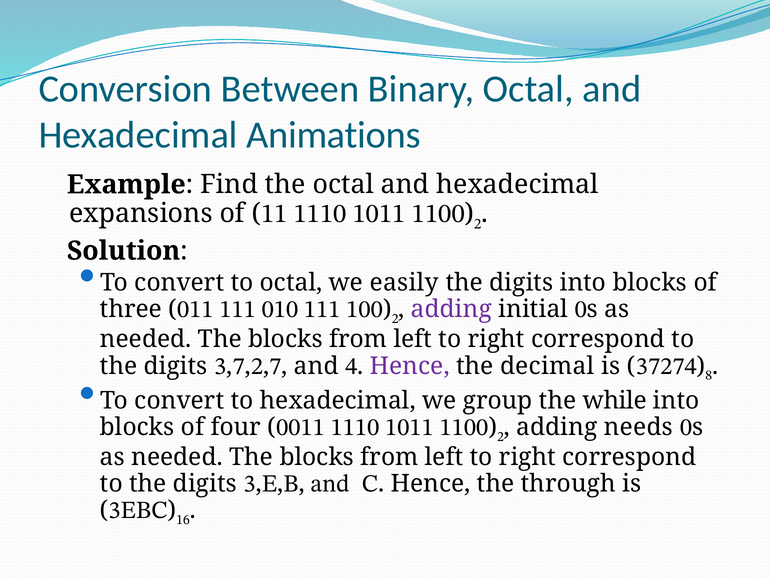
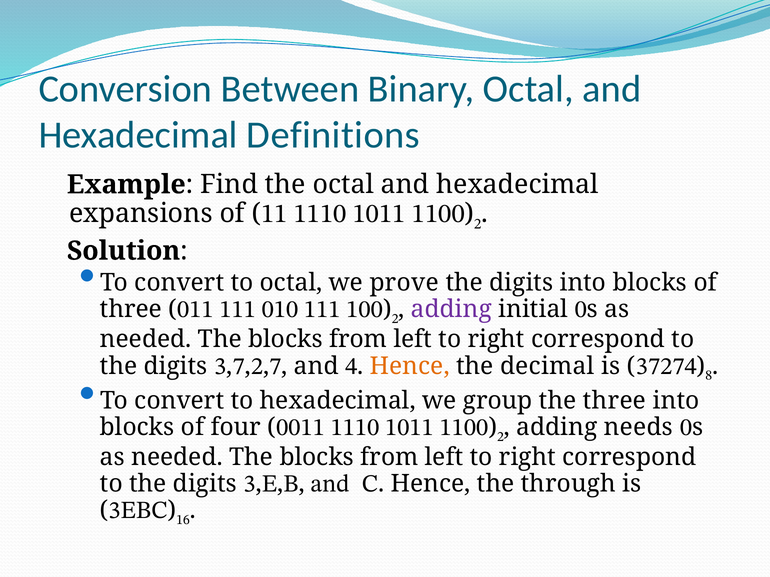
Animations: Animations -> Definitions (333, 135)
easily: easily -> prove (404, 283)
Hence colour: purple -> orange (410, 366)
the while: while -> three (615, 401)
